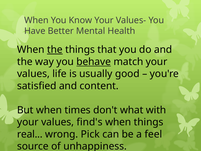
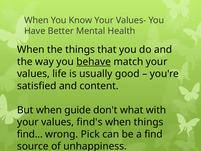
the underline: present -> none (55, 50)
times: times -> guide (78, 110)
real: real -> find (30, 134)
a feel: feel -> find (153, 134)
